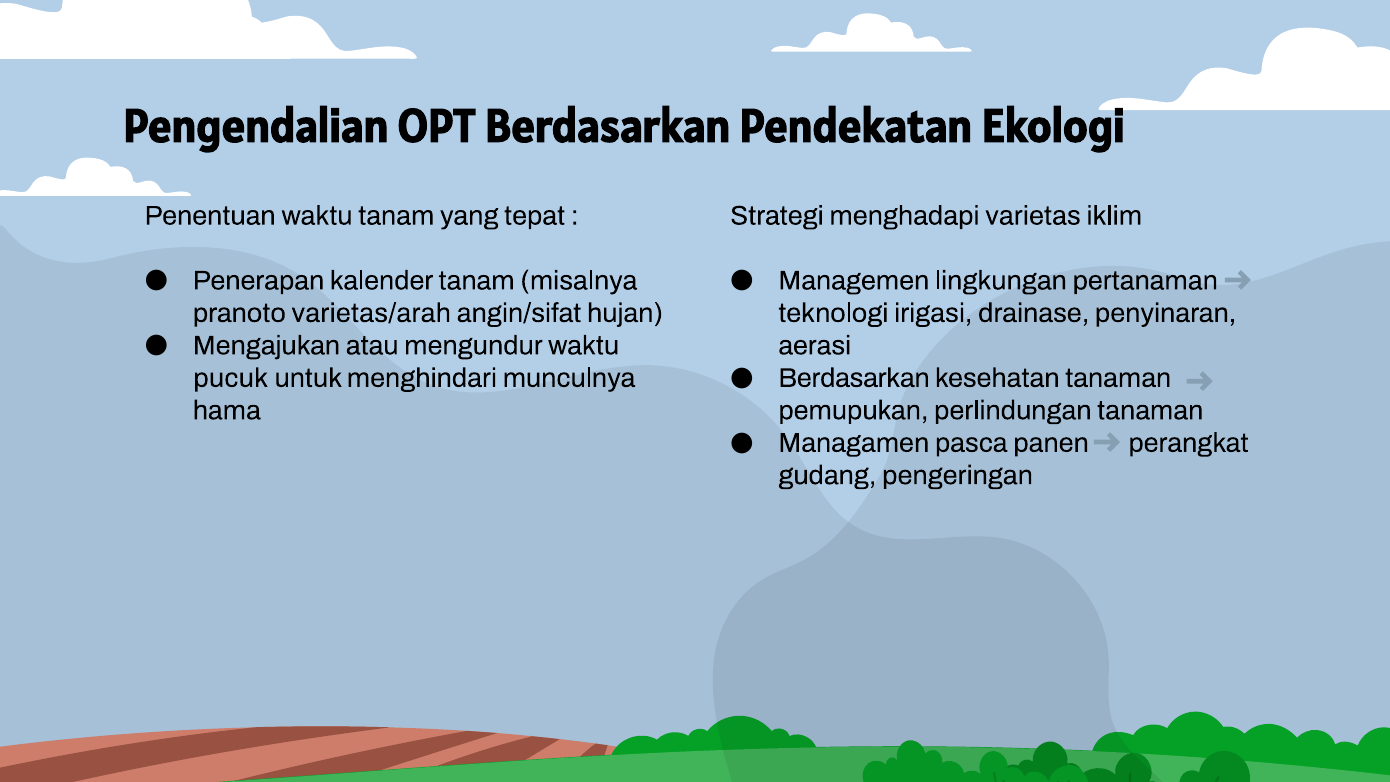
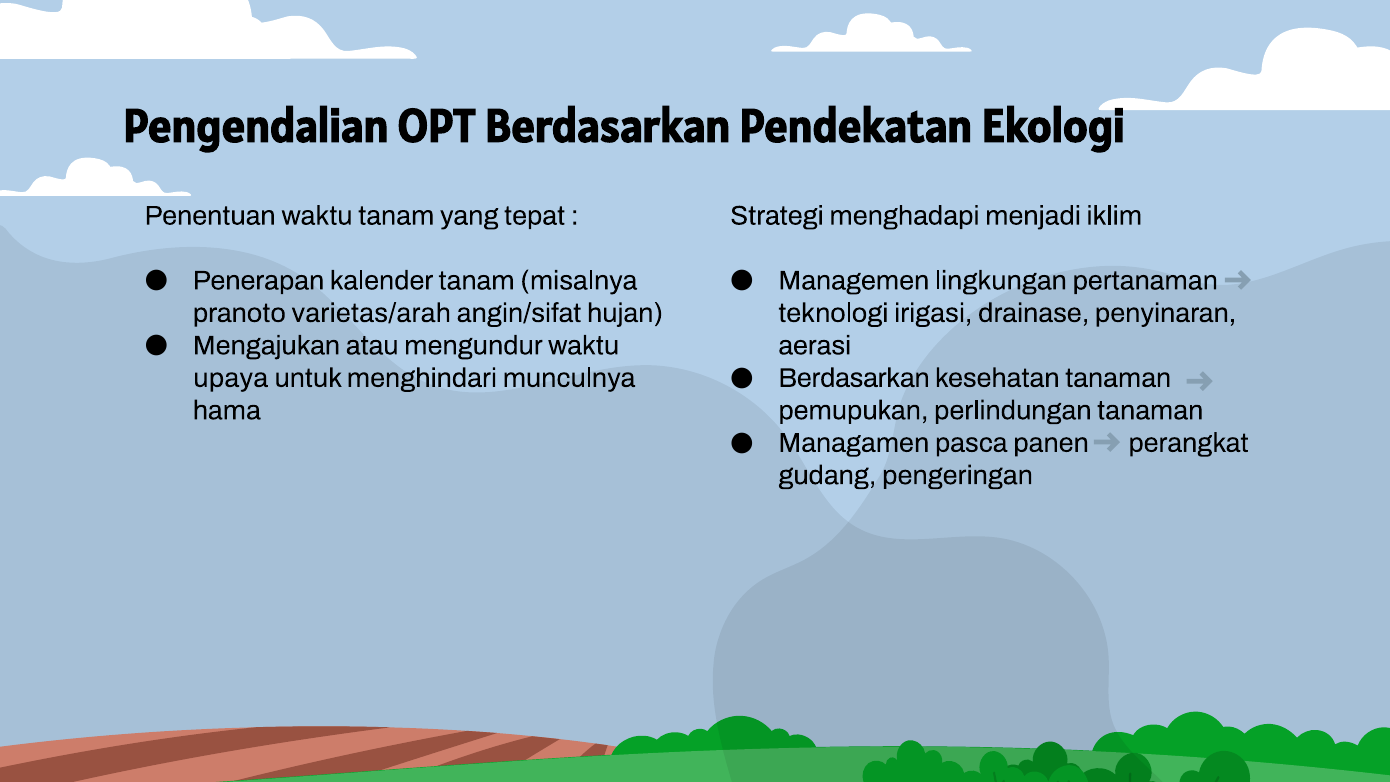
varietas: varietas -> menjadi (1033, 216)
pucuk: pucuk -> upaya (231, 378)
